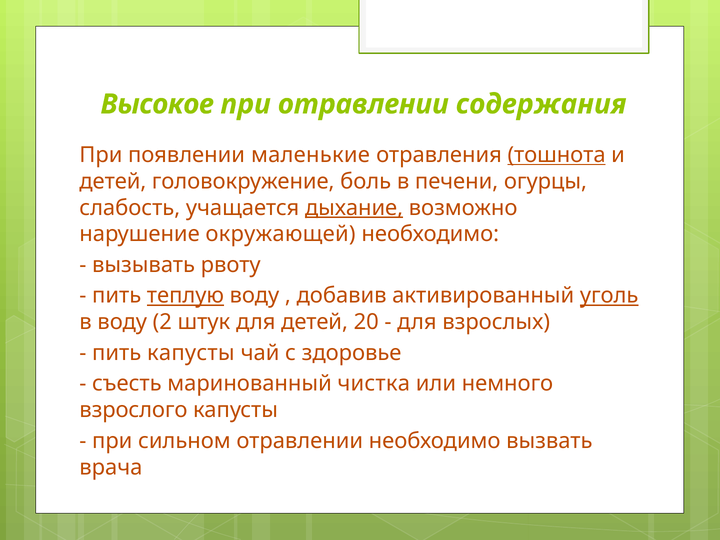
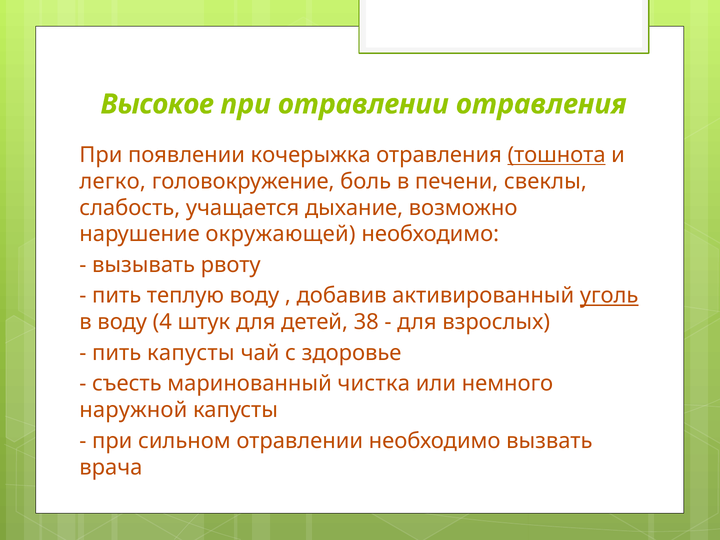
отравлении содержания: содержания -> отравления (541, 104)
маленькие: маленькие -> кочерыжка (311, 155)
детей: детей -> легко (113, 181)
огурцы: огурцы -> свеклы (545, 181)
дыхание underline: present -> none (354, 208)
теплую underline: present -> none (185, 296)
2: 2 -> 4 (162, 322)
20: 20 -> 38 (366, 322)
взрослого: взрослого -> наружной (133, 410)
